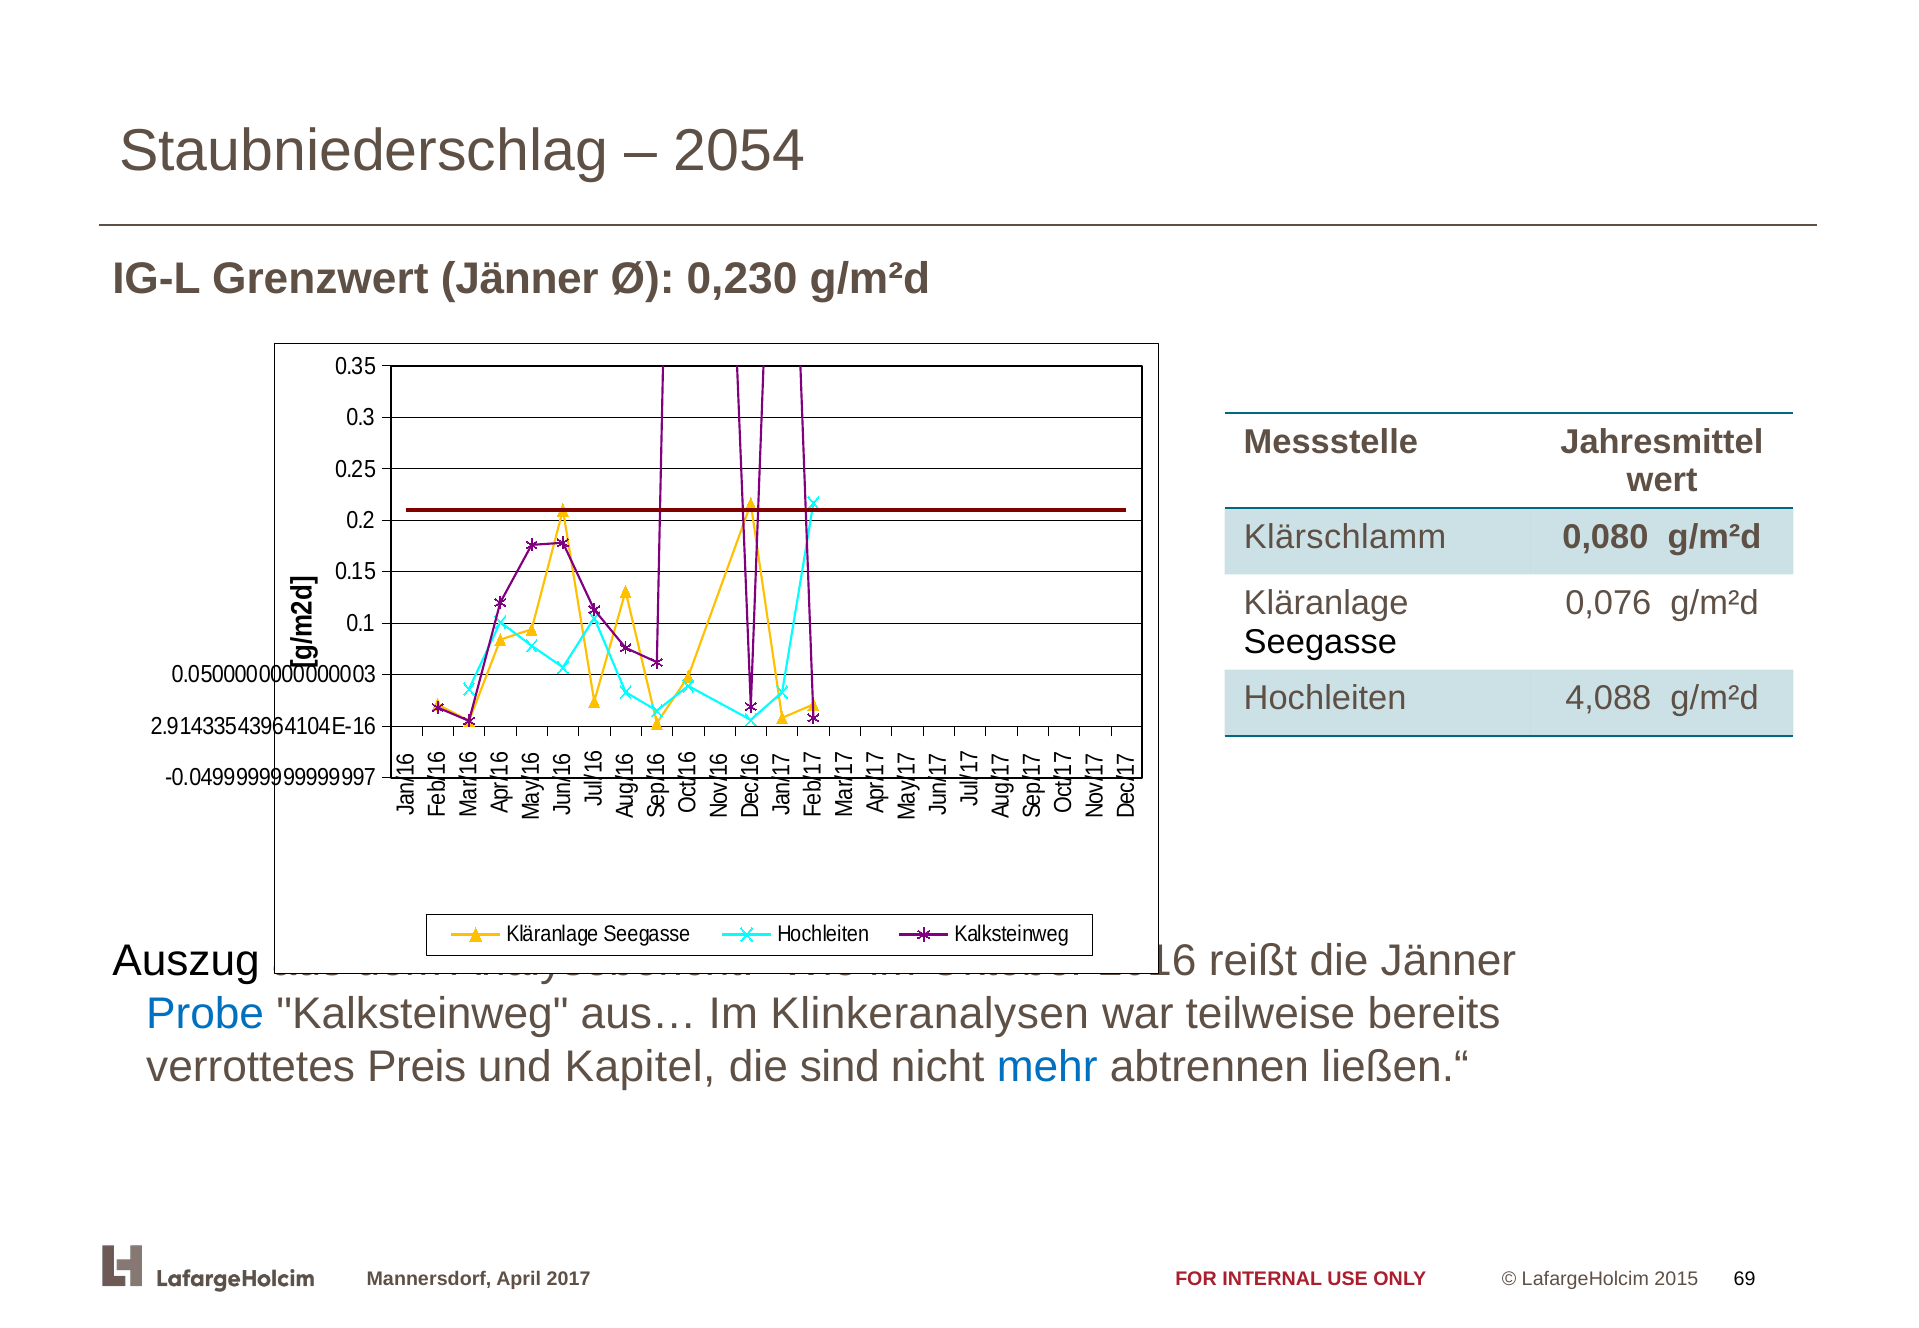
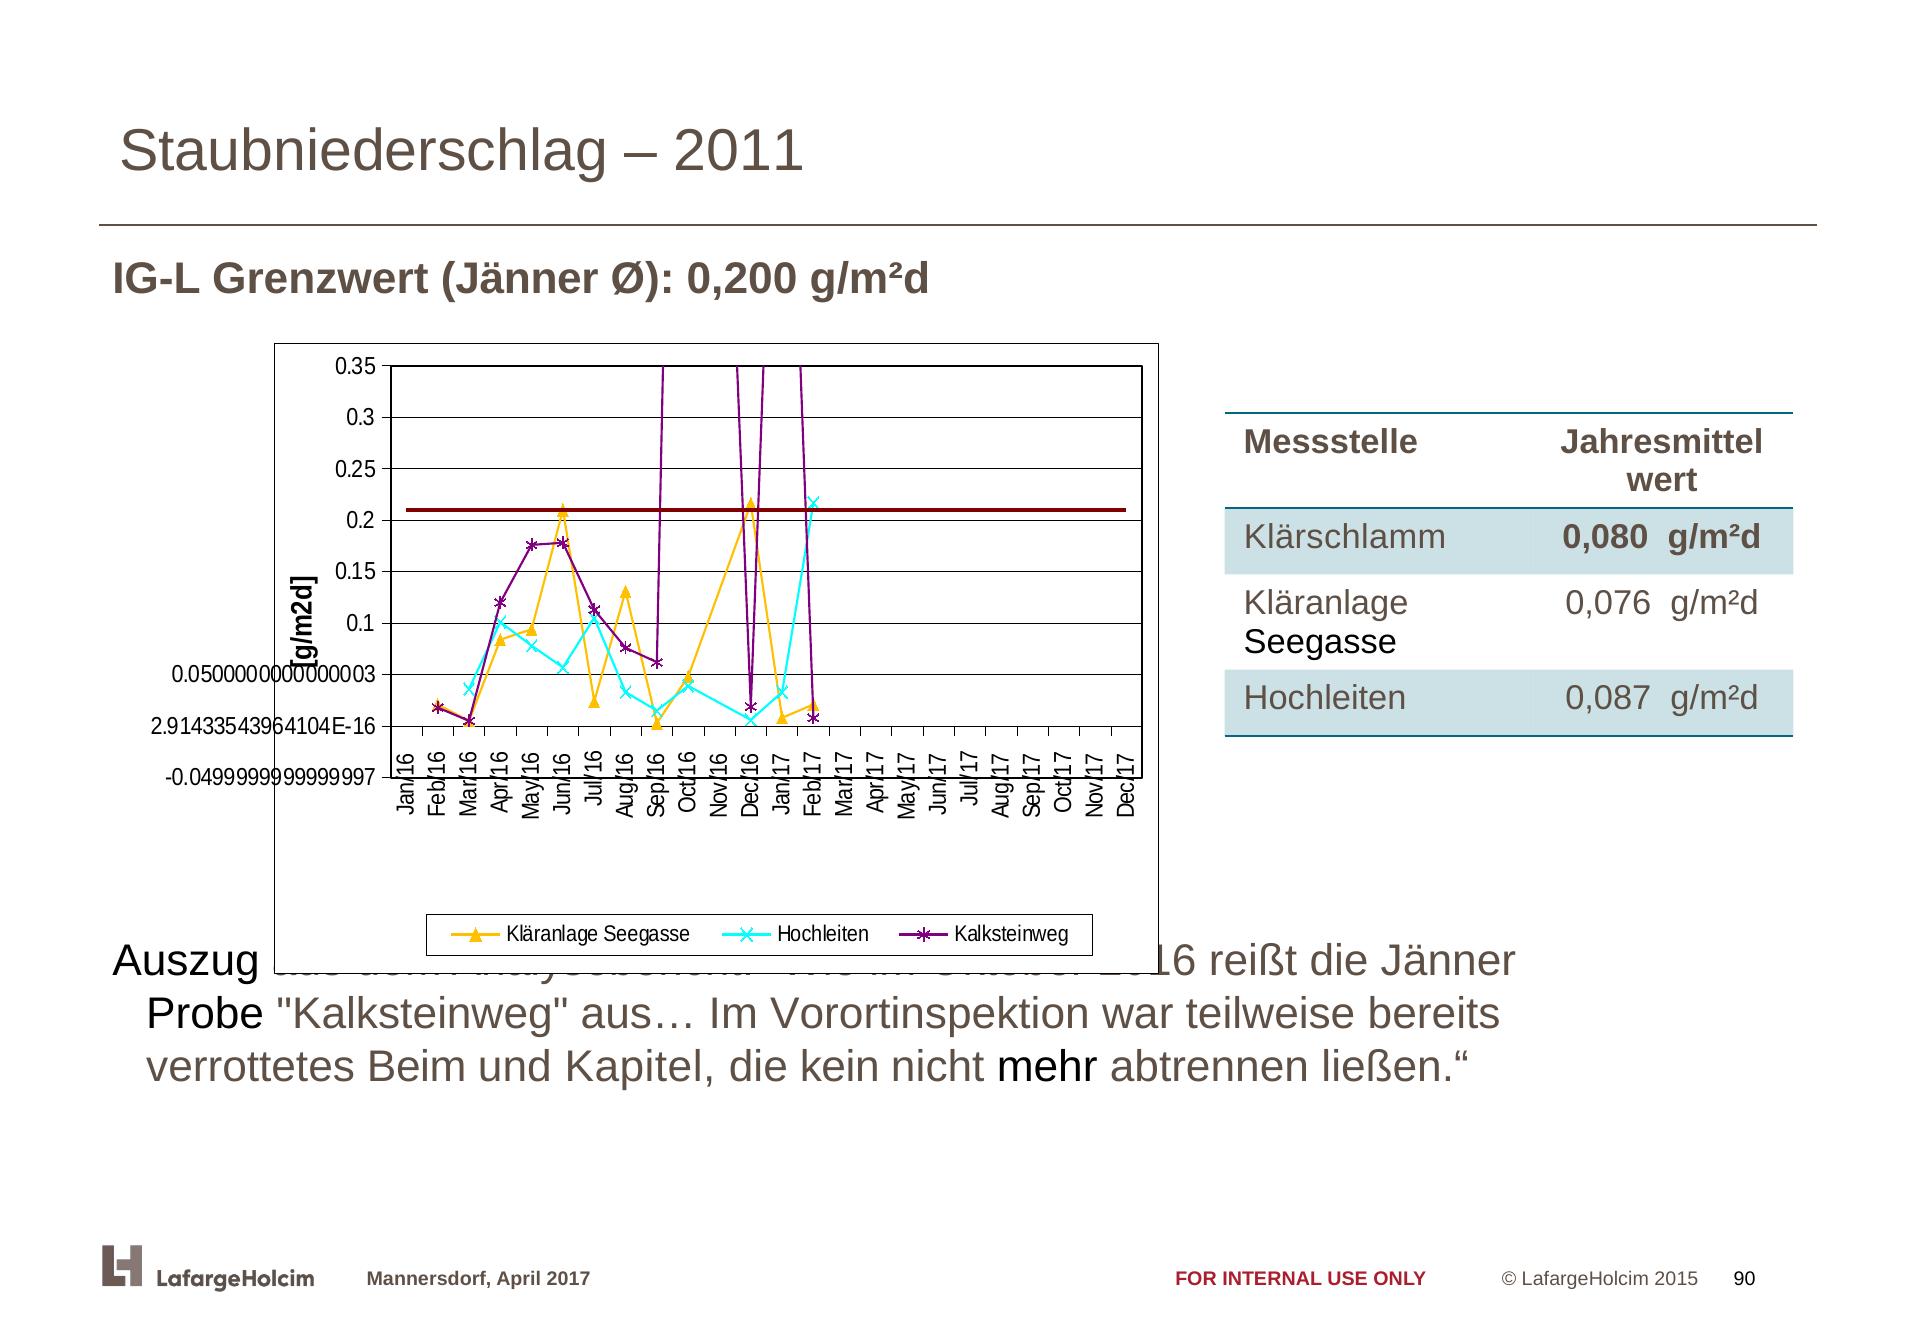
2054: 2054 -> 2011 (739, 151)
0,230: 0,230 -> 0,200 (742, 279)
4,088: 4,088 -> 0,087 (1608, 699)
Probe colour: blue -> black (205, 1014)
Klinkeranalysen: Klinkeranalysen -> Vorortinspektion (930, 1014)
Preis: Preis -> Beim (417, 1067)
sind: sind -> kein (840, 1067)
mehr colour: blue -> black (1047, 1067)
69: 69 -> 90 (1745, 1279)
